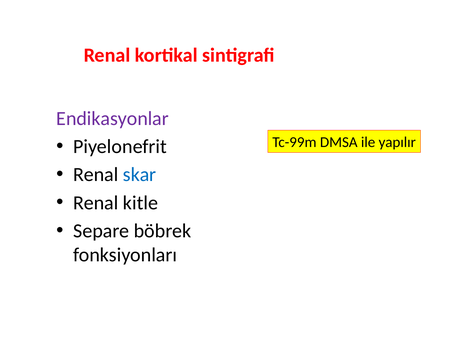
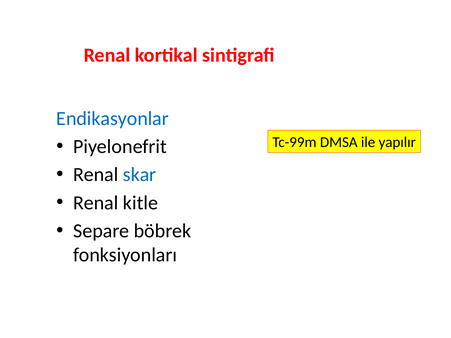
Endikasyonlar colour: purple -> blue (113, 119)
